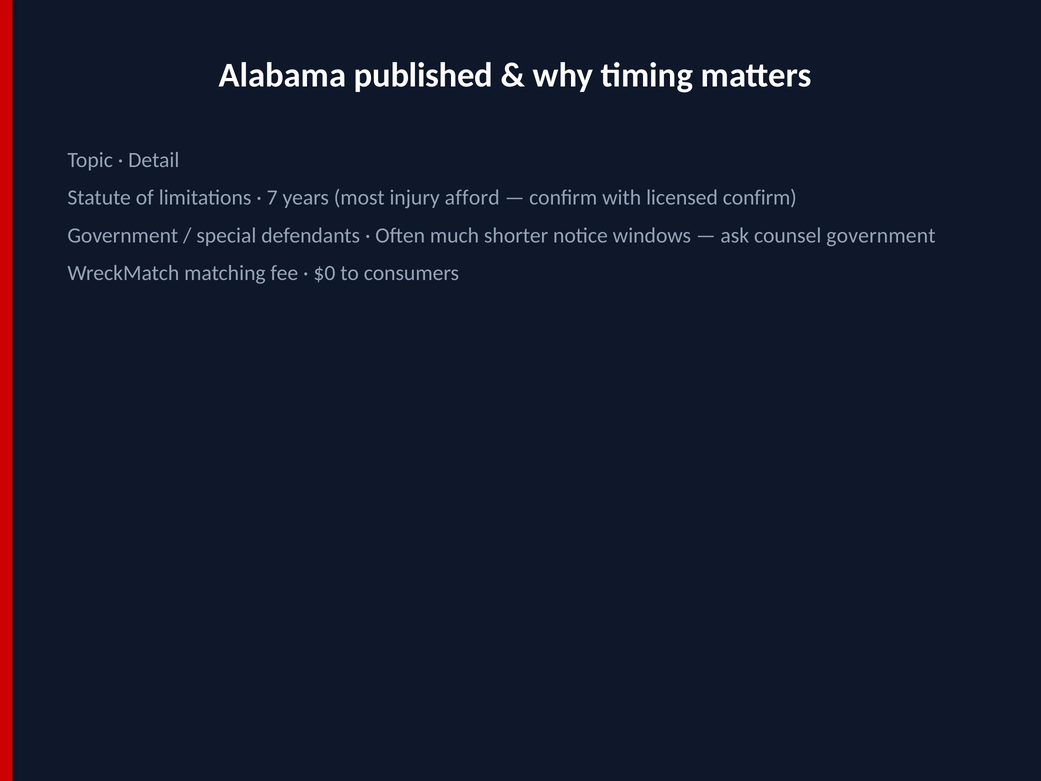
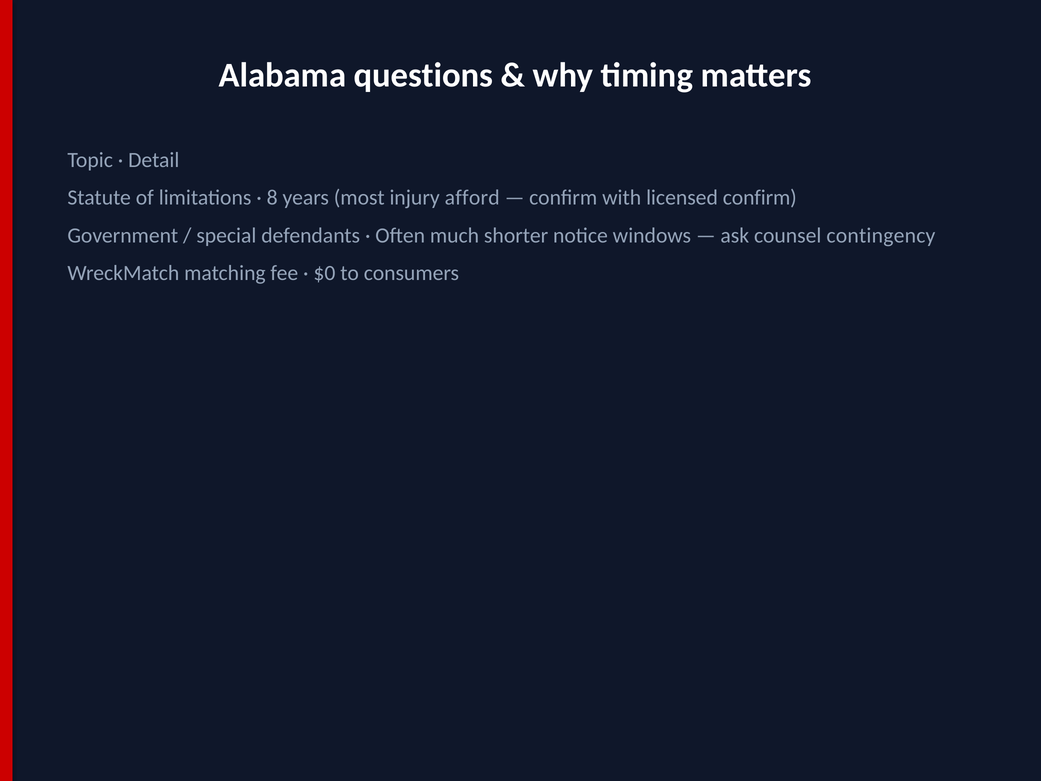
published: published -> questions (423, 75)
7: 7 -> 8 (272, 198)
counsel government: government -> contingency (881, 235)
